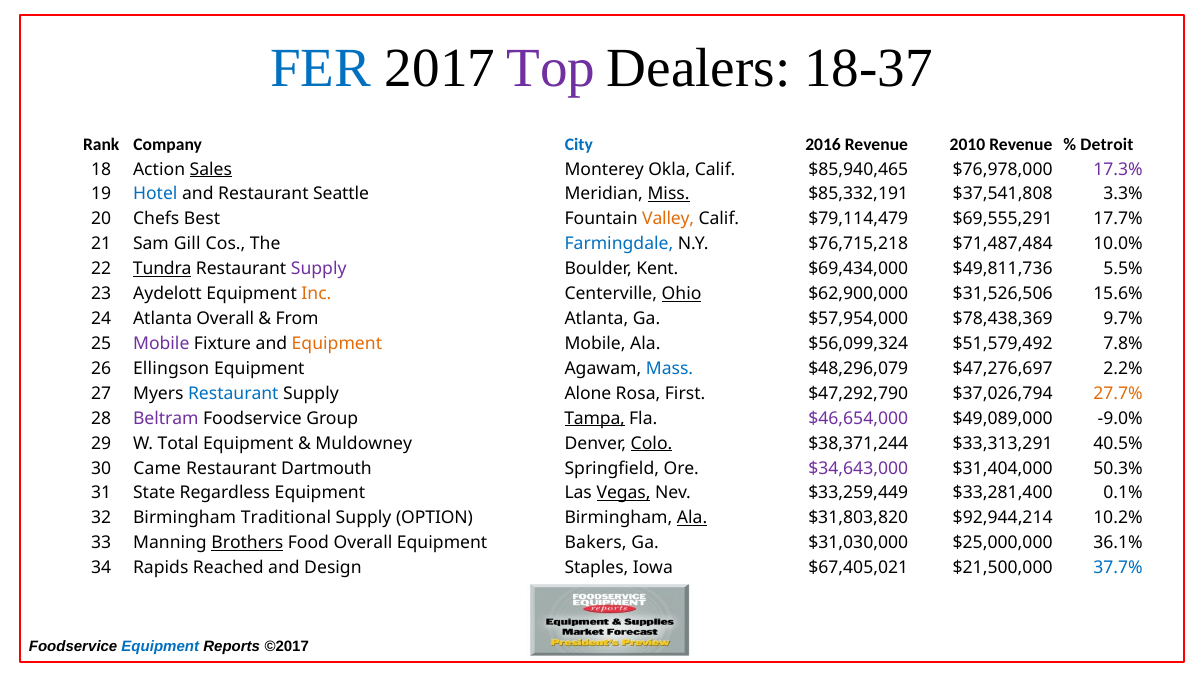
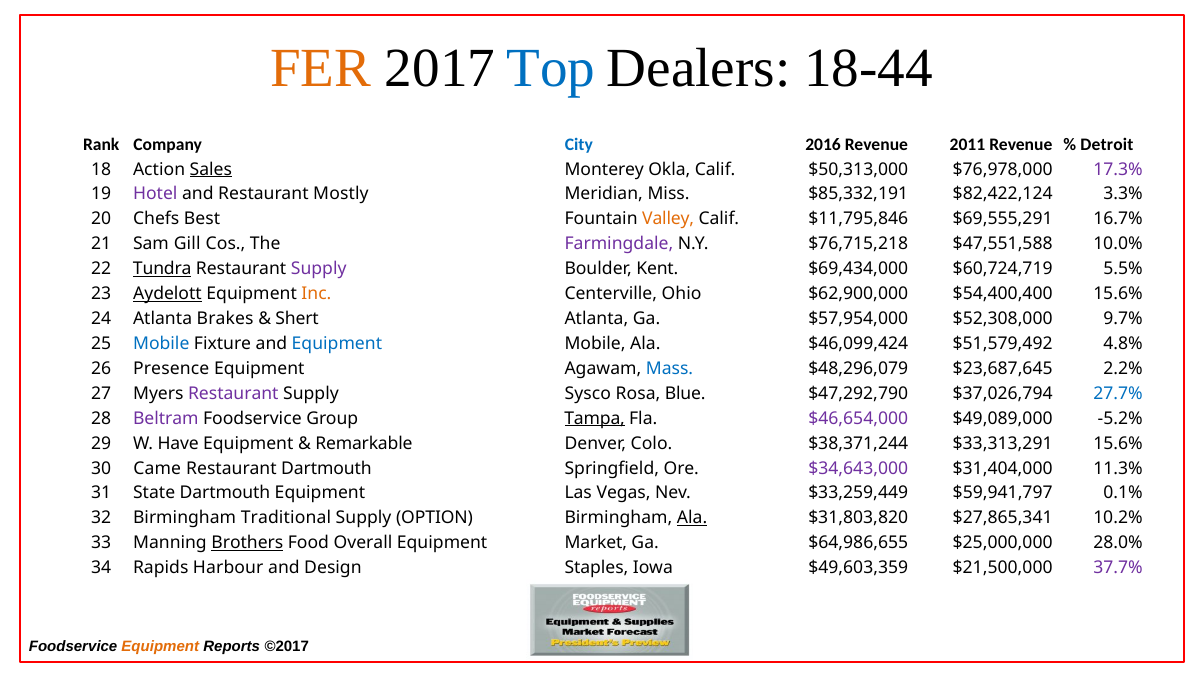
FER colour: blue -> orange (321, 69)
Top colour: purple -> blue (551, 69)
18-37: 18-37 -> 18-44 (869, 69)
2010: 2010 -> 2011 (967, 145)
$85,940,465: $85,940,465 -> $50,313,000 (858, 169)
Hotel colour: blue -> purple (155, 194)
Seattle: Seattle -> Mostly (341, 194)
Miss underline: present -> none (669, 194)
$37,541,808: $37,541,808 -> $82,422,124 (1003, 194)
$79,114,479: $79,114,479 -> $11,795,846 (858, 219)
17.7%: 17.7% -> 16.7% (1118, 219)
Farmingdale colour: blue -> purple (619, 244)
$71,487,484: $71,487,484 -> $47,551,588 (1003, 244)
$49,811,736: $49,811,736 -> $60,724,719 (1003, 269)
Aydelott underline: none -> present (167, 294)
Ohio underline: present -> none (682, 294)
$31,526,506: $31,526,506 -> $54,400,400 (1003, 294)
Atlanta Overall: Overall -> Brakes (225, 319)
From: From -> Shert (297, 319)
$78,438,369: $78,438,369 -> $52,308,000 (1003, 319)
Mobile colour: purple -> blue (161, 344)
Equipment colour: orange -> blue (337, 344)
$56,099,324: $56,099,324 -> $46,099,424 (858, 344)
7.8%: 7.8% -> 4.8% (1123, 344)
Ellingson: Ellingson -> Presence (171, 369)
$47,276,697: $47,276,697 -> $23,687,645 (1003, 369)
Restaurant colour: blue -> purple (233, 394)
Alone: Alone -> Sysco (588, 394)
First: First -> Blue (685, 394)
27.7% colour: orange -> blue (1118, 394)
-9.0%: -9.0% -> -5.2% (1120, 419)
Total: Total -> Have (178, 443)
Muldowney: Muldowney -> Remarkable (364, 443)
Colo underline: present -> none (652, 443)
$33,313,291 40.5%: 40.5% -> 15.6% (1118, 443)
50.3%: 50.3% -> 11.3% (1118, 468)
State Regardless: Regardless -> Dartmouth (225, 493)
Vegas underline: present -> none (624, 493)
$33,281,400: $33,281,400 -> $59,941,797 (1003, 493)
$92,944,214: $92,944,214 -> $27,865,341 (1003, 518)
Bakers: Bakers -> Market (596, 543)
$31,030,000: $31,030,000 -> $64,986,655 (858, 543)
36.1%: 36.1% -> 28.0% (1118, 543)
Reached: Reached -> Harbour (228, 568)
$67,405,021: $67,405,021 -> $49,603,359 (858, 568)
37.7% colour: blue -> purple (1118, 568)
Equipment colour: blue -> orange (160, 647)
